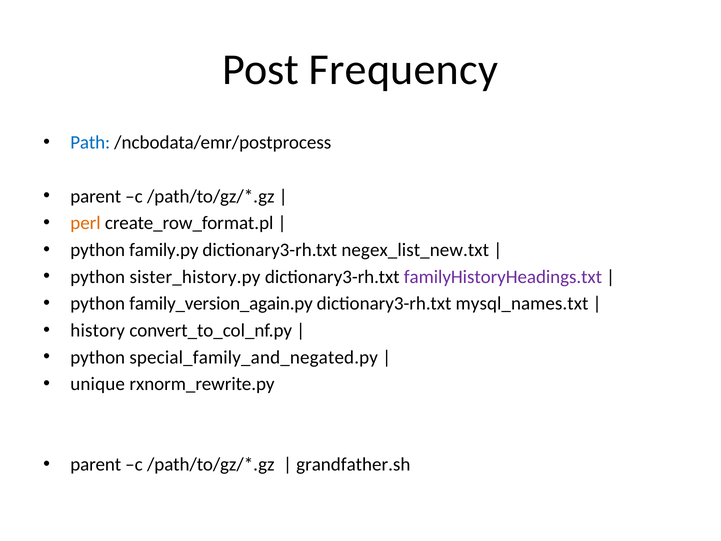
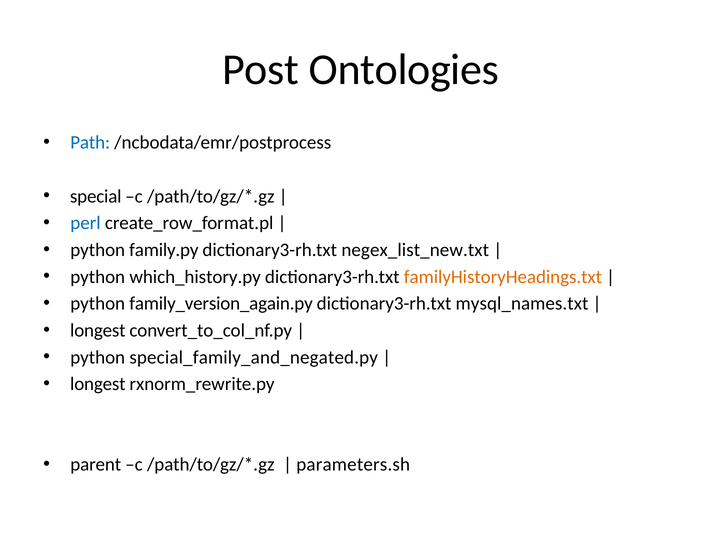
Frequency: Frequency -> Ontologies (404, 70)
parent: parent -> special (96, 196)
perl colour: orange -> blue (85, 223)
sister_history.py: sister_history.py -> which_history.py (195, 277)
familyHistoryHeadings.txt colour: purple -> orange (503, 277)
history: history -> longest (98, 330)
unique: unique -> longest (98, 384)
grandfather.sh: grandfather.sh -> parameters.sh (353, 464)
